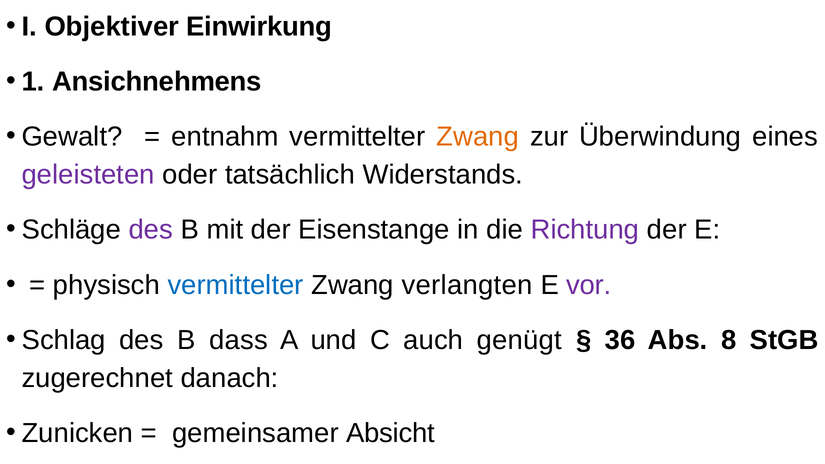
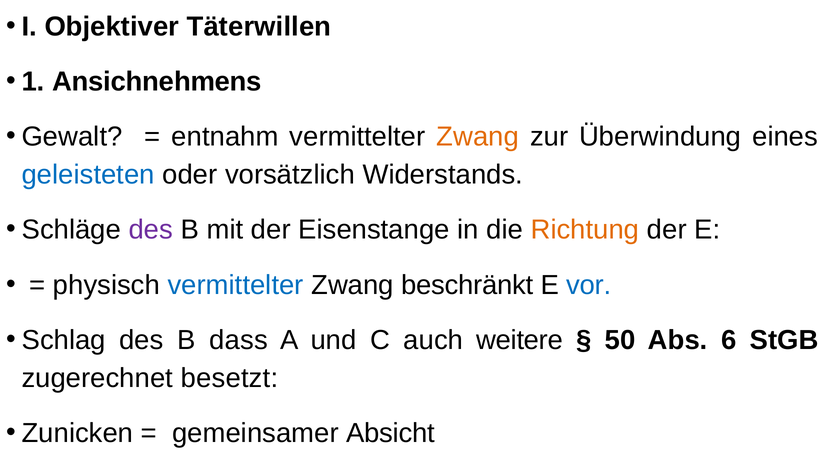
Einwirkung: Einwirkung -> Täterwillen (259, 26)
geleisteten colour: purple -> blue (88, 175)
tatsächlich: tatsächlich -> vorsätzlich (290, 175)
Richtung colour: purple -> orange (585, 230)
verlangten: verlangten -> beschränkt (467, 285)
vor colour: purple -> blue (589, 285)
genügt: genügt -> weitere (520, 340)
36: 36 -> 50 (620, 340)
8: 8 -> 6 (729, 340)
danach: danach -> besetzt (229, 378)
